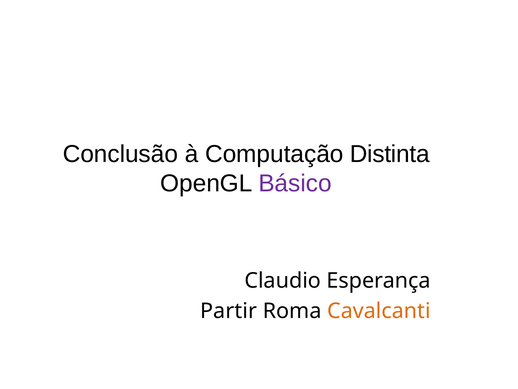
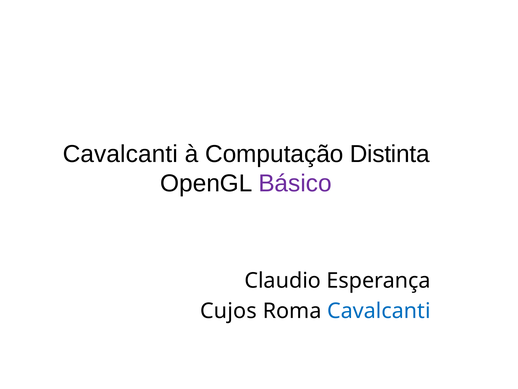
Conclusão: Conclusão -> Cavalcanti (120, 154)
Partir: Partir -> Cujos (229, 311)
Cavalcanti colour: orange -> blue (379, 311)
